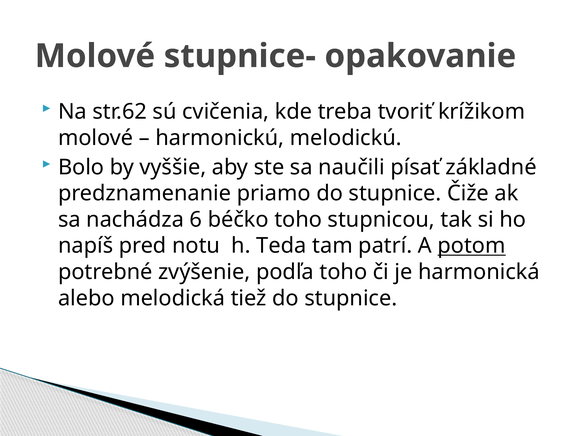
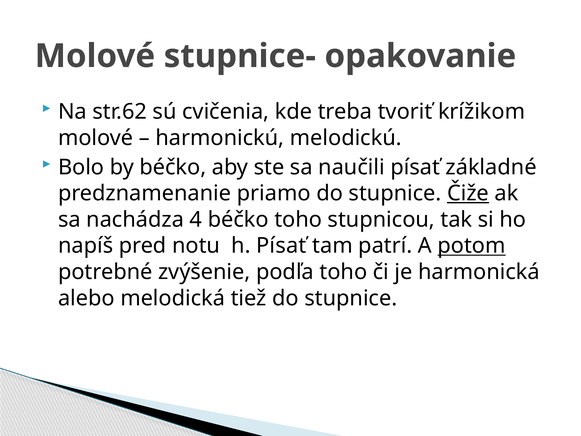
by vyššie: vyššie -> béčko (173, 167)
Čiže underline: none -> present (468, 193)
6: 6 -> 4 (196, 219)
h Teda: Teda -> Písať (281, 246)
